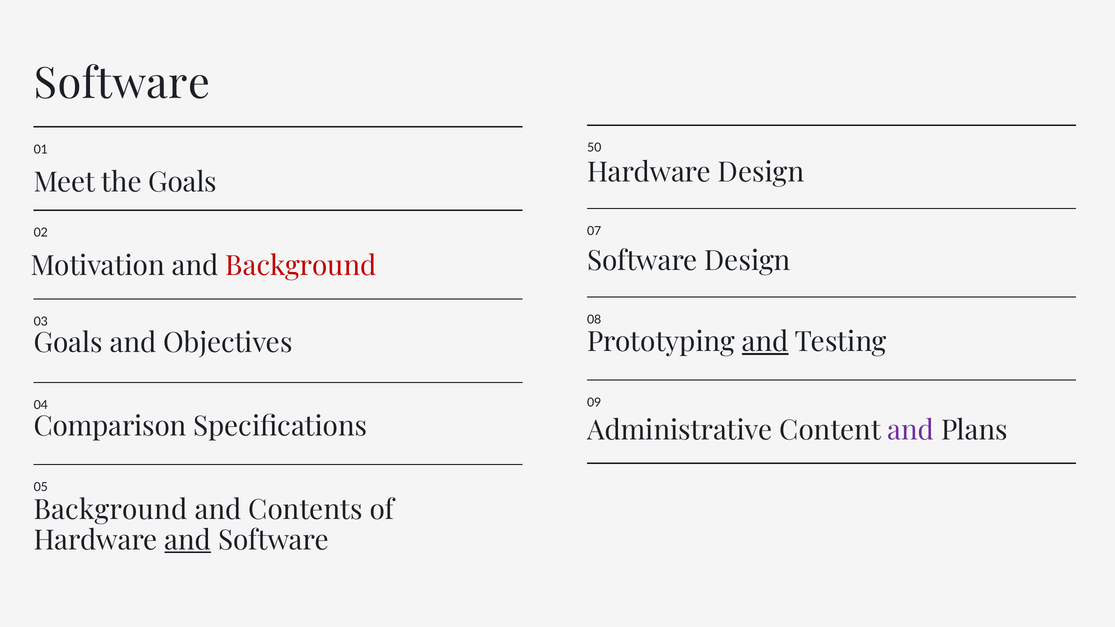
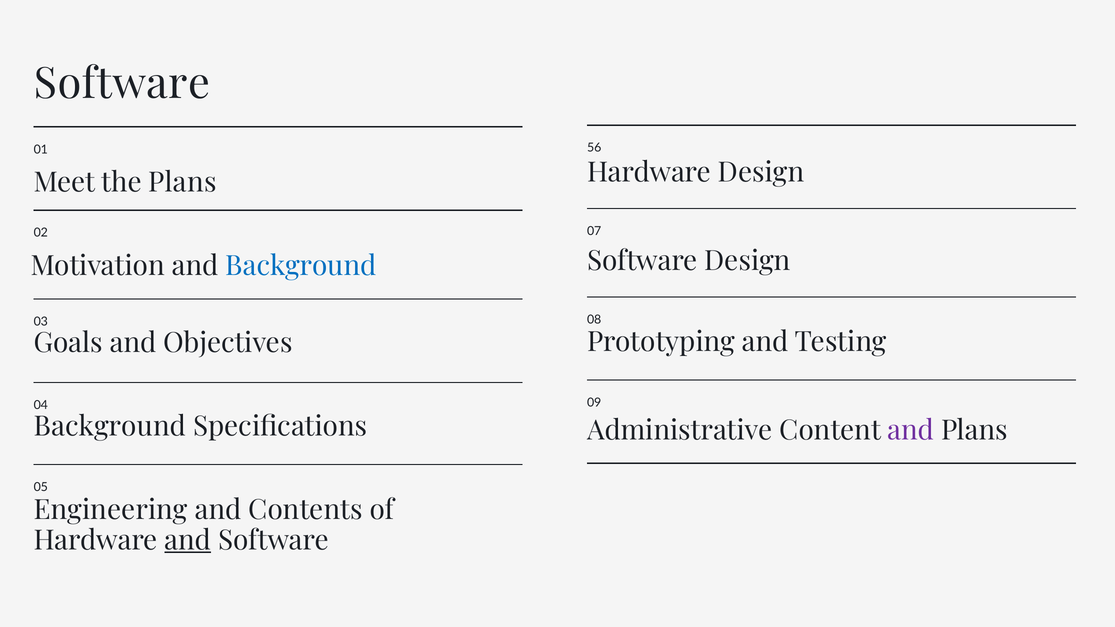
50: 50 -> 56 (594, 148)
the Goals: Goals -> Plans (182, 183)
Background colour: red -> blue (301, 266)
and underline: present -> none (765, 342)
Comparison: Comparison -> Background (110, 427)
Background: Background -> Engineering (111, 510)
